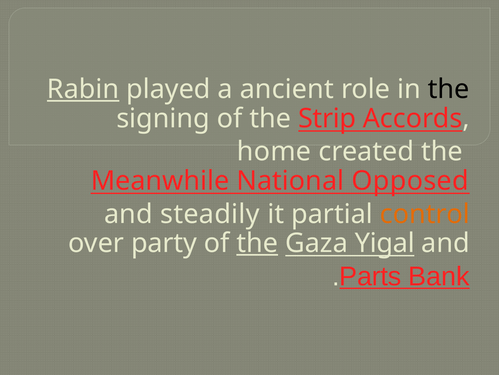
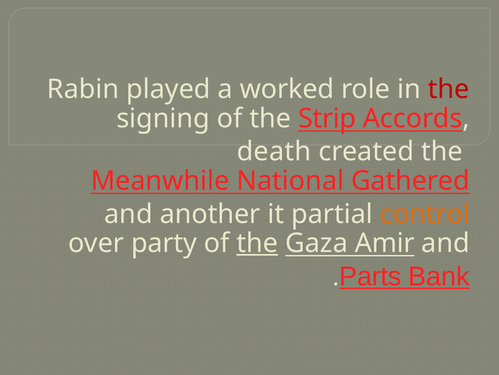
Rabin underline: present -> none (83, 89)
ancient: ancient -> worked (287, 89)
the colour: black -> red (449, 89)
home: home -> death (274, 151)
Opposed: Opposed -> Gathered (410, 181)
steadily: steadily -> another (210, 214)
Yigal: Yigal -> Amir (385, 243)
